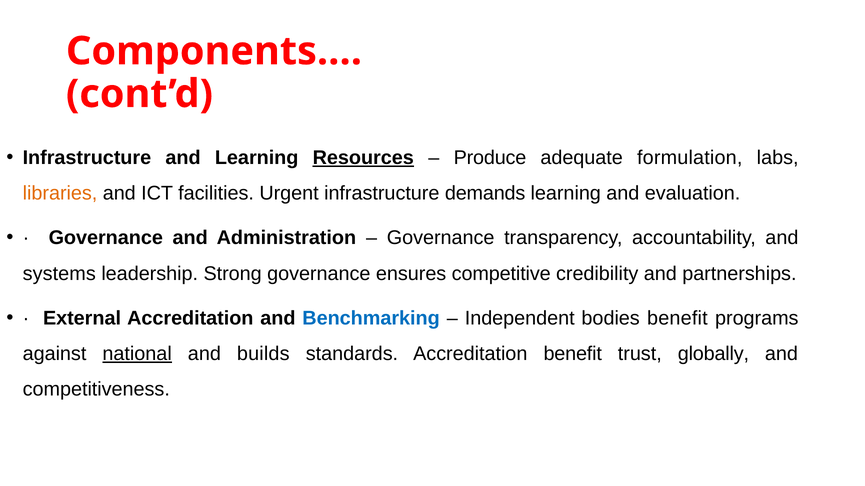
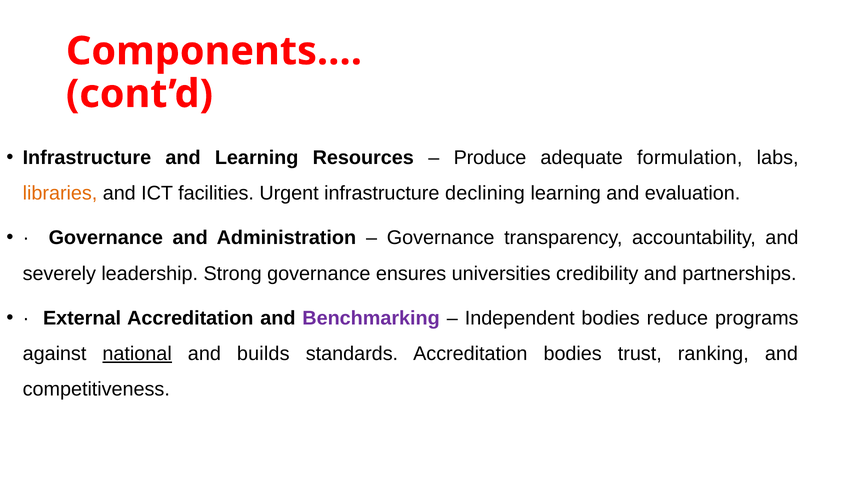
Resources underline: present -> none (363, 158)
demands: demands -> declining (485, 194)
systems: systems -> severely (59, 274)
competitive: competitive -> universities (501, 274)
Benchmarking colour: blue -> purple (371, 318)
bodies benefit: benefit -> reduce (677, 318)
Accreditation benefit: benefit -> bodies (573, 354)
globally: globally -> ranking (713, 354)
